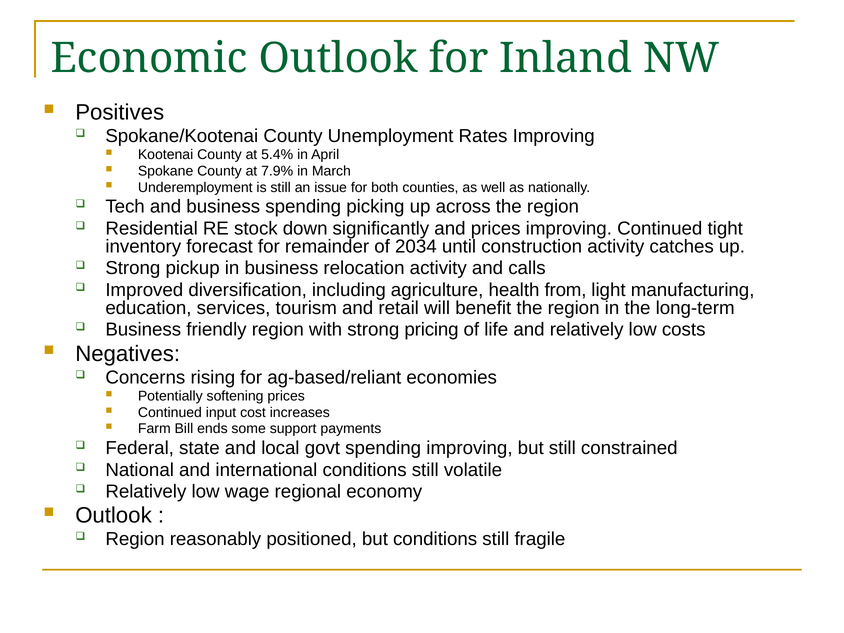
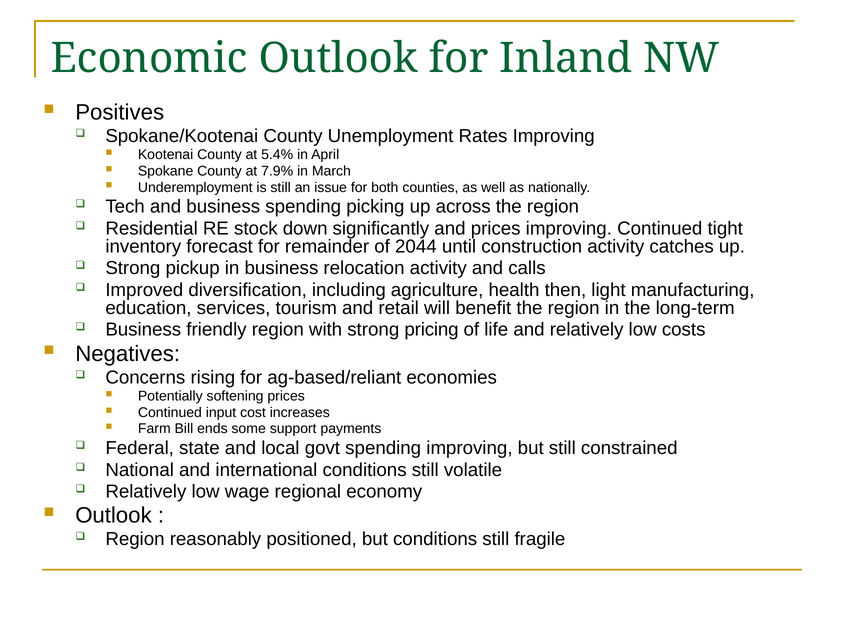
2034: 2034 -> 2044 (416, 246)
from: from -> then (565, 290)
